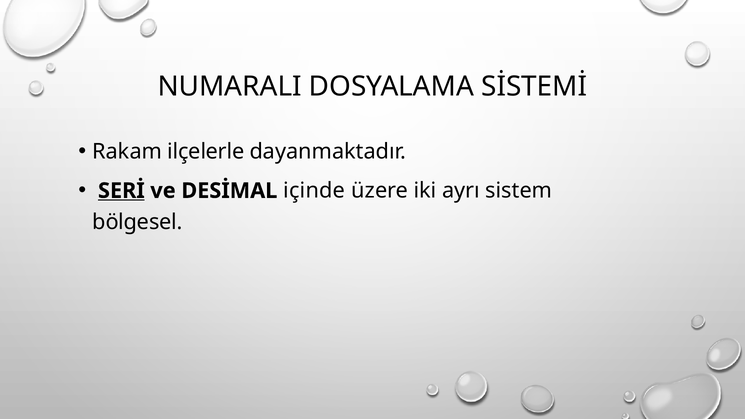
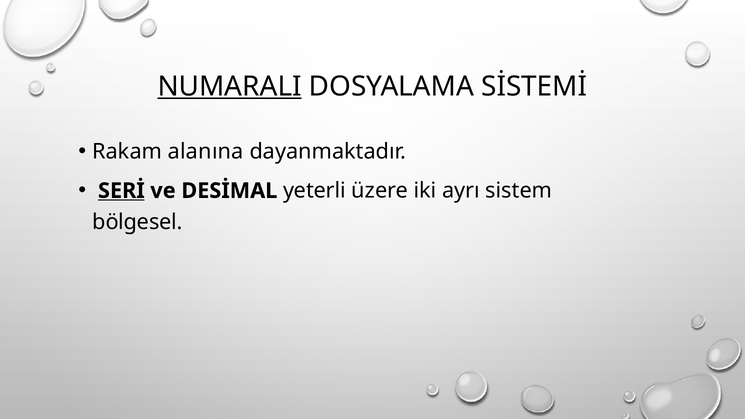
NUMARALI underline: none -> present (230, 86)
ilçelerle: ilçelerle -> alanına (206, 152)
içinde: içinde -> yeterli (314, 191)
